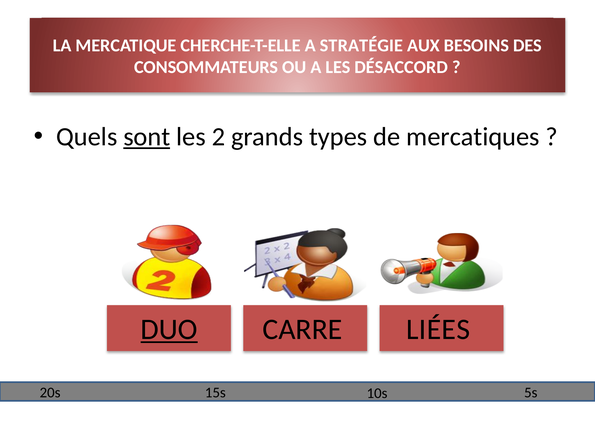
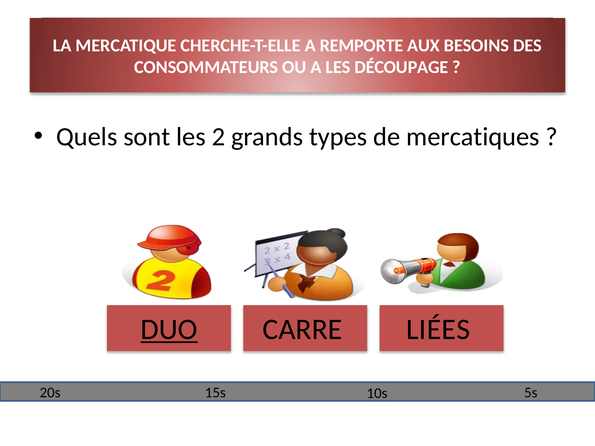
STRATÉGIE: STRATÉGIE -> REMPORTE (362, 45)
DÉSACCORD: DÉSACCORD -> DÉCOUPAGE (401, 67)
sont underline: present -> none (147, 137)
